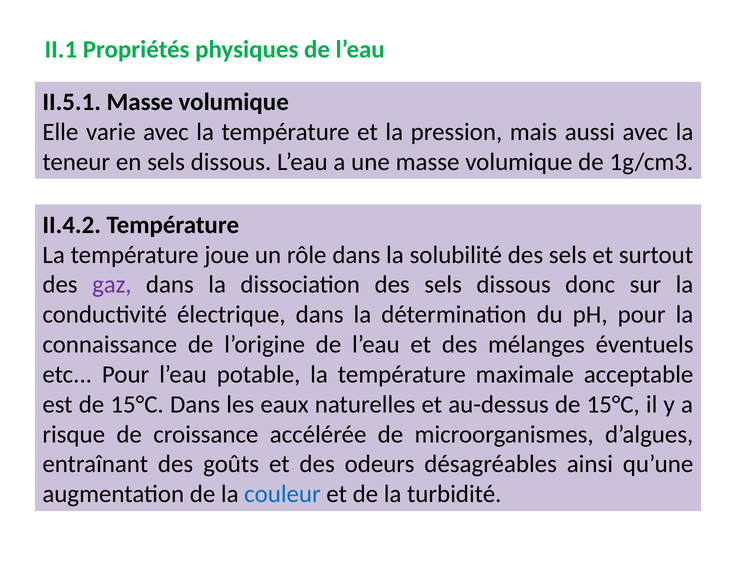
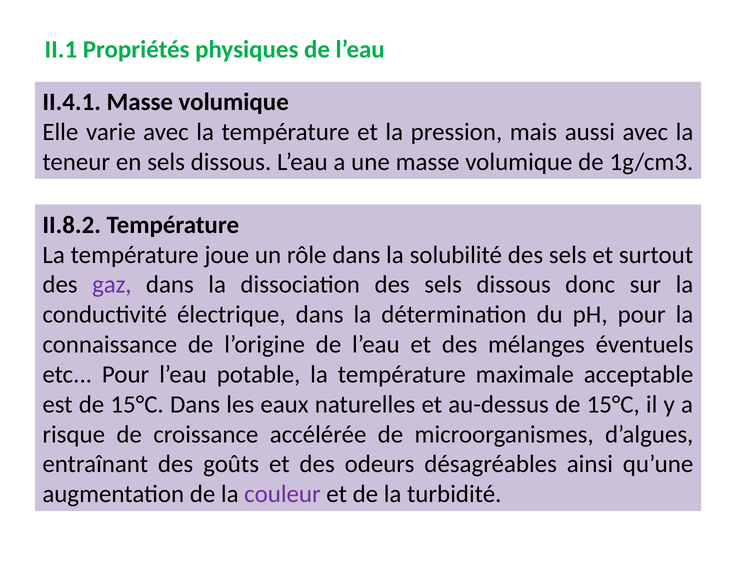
II.5.1: II.5.1 -> II.4.1 (72, 102)
II.4.2: II.4.2 -> II.8.2 (72, 225)
couleur colour: blue -> purple (282, 494)
